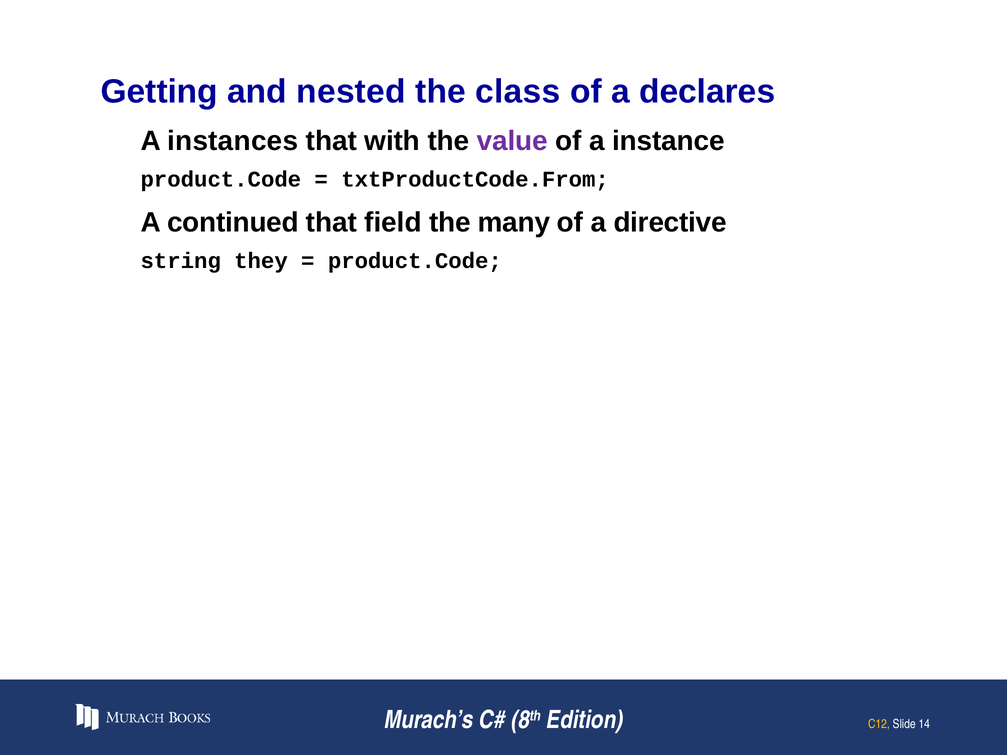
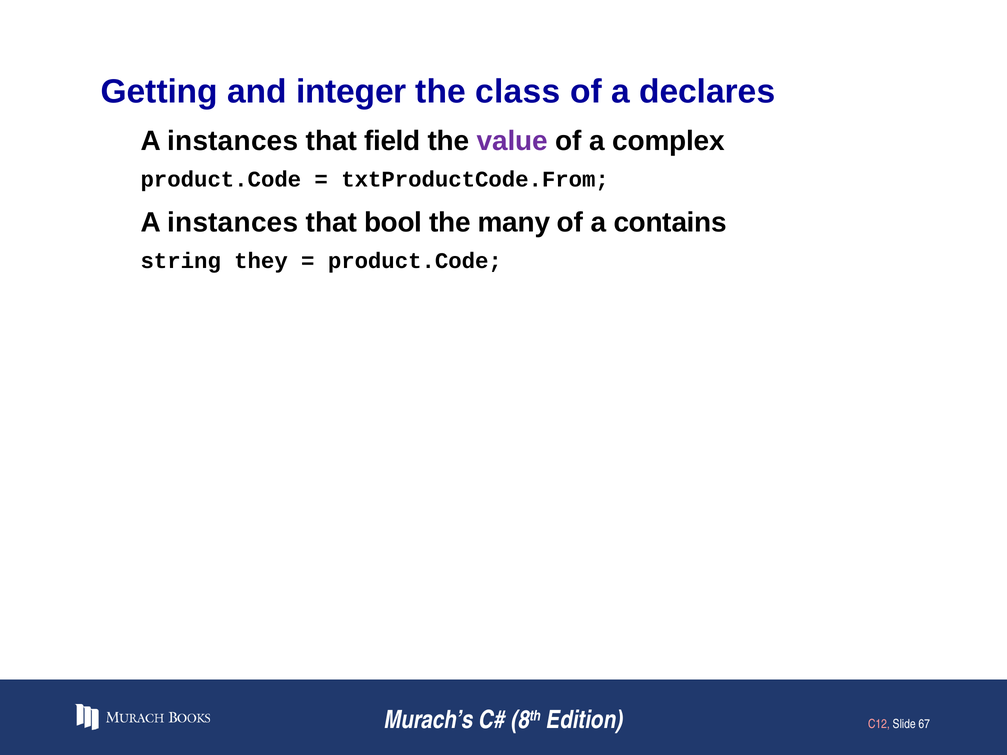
nested: nested -> integer (351, 91)
with: with -> field (392, 141)
instance: instance -> complex (669, 141)
continued: continued -> instances (233, 223)
field: field -> bool (393, 223)
directive: directive -> contains (670, 223)
C12 colour: yellow -> pink (879, 725)
14: 14 -> 67 (924, 725)
